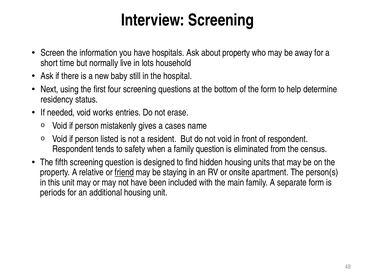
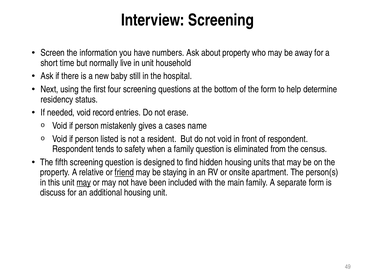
hospitals: hospitals -> numbers (168, 53)
in lots: lots -> unit (148, 63)
works: works -> record (103, 113)
may underline: none -> present (84, 182)
periods: periods -> discuss (53, 192)
